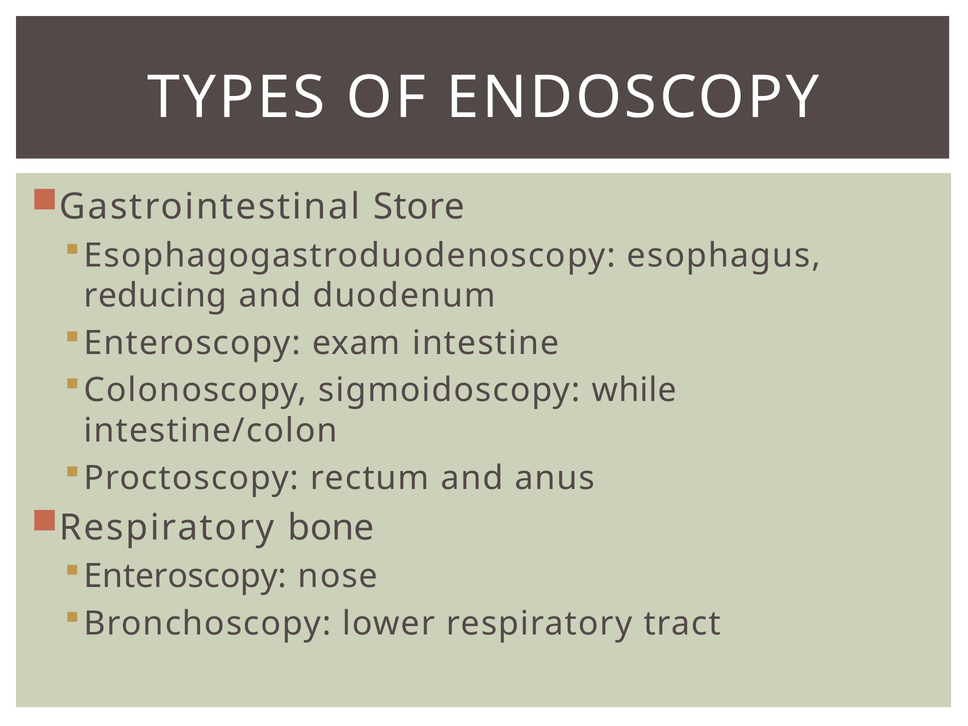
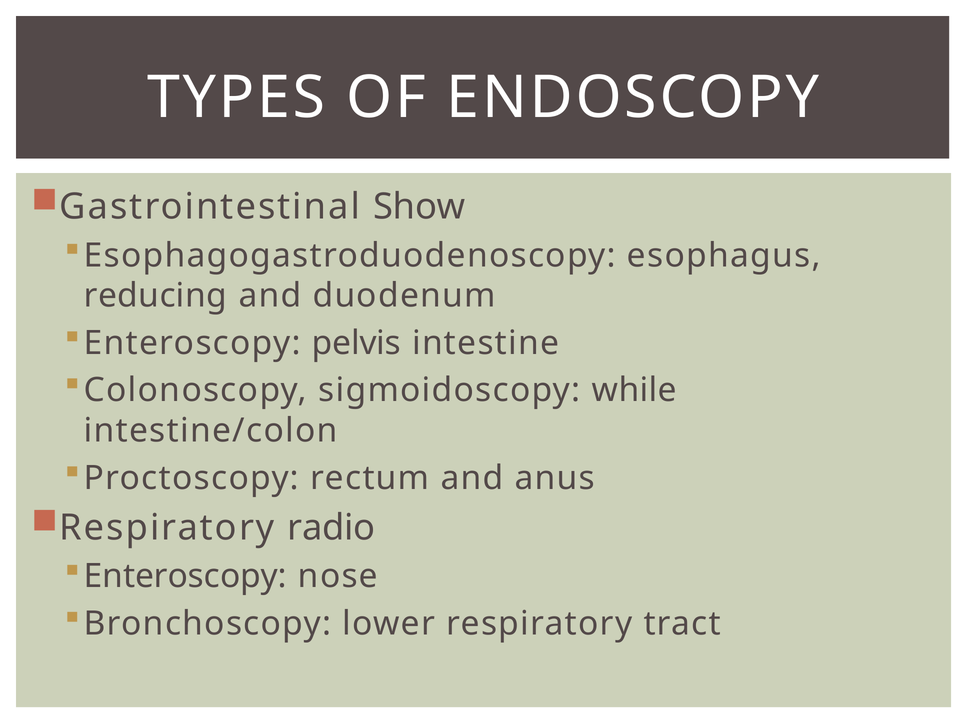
Store: Store -> Show (419, 207)
exam: exam -> pelvis (356, 343)
bone: bone -> radio (331, 528)
